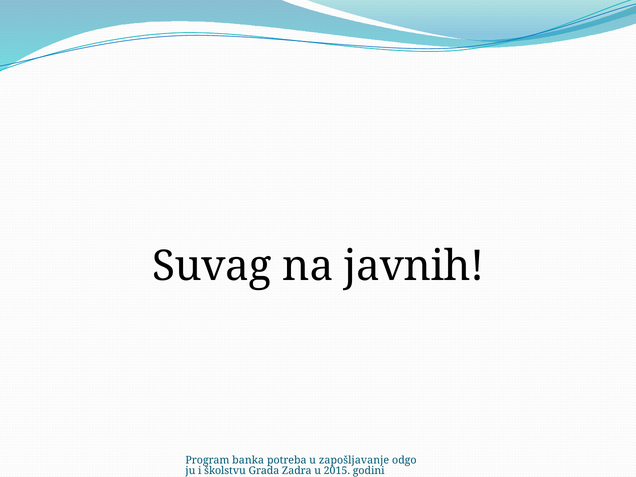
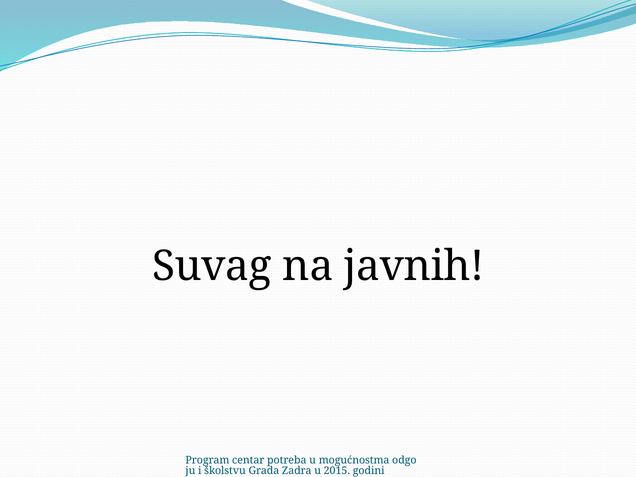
banka: banka -> centar (248, 460)
zapošljavanje: zapošljavanje -> mogućnostma (354, 460)
